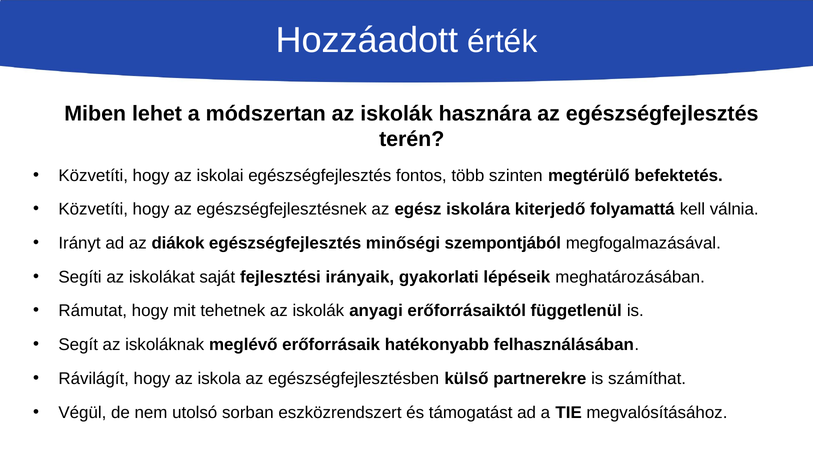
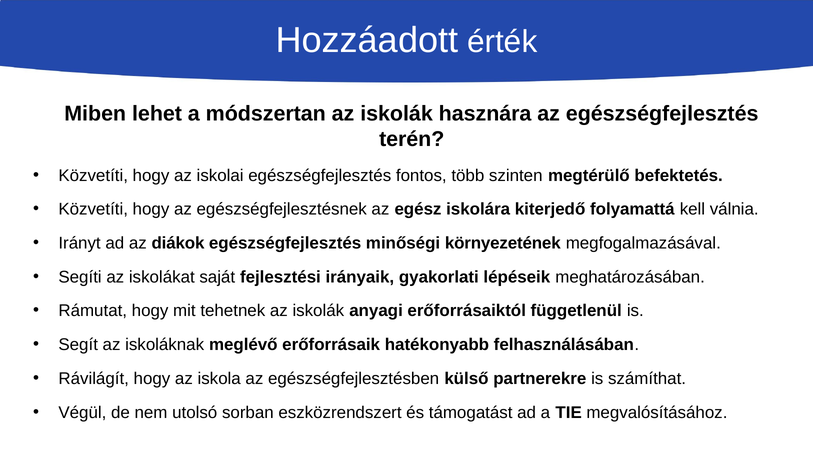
szempontjából: szempontjából -> környezetének (503, 243)
